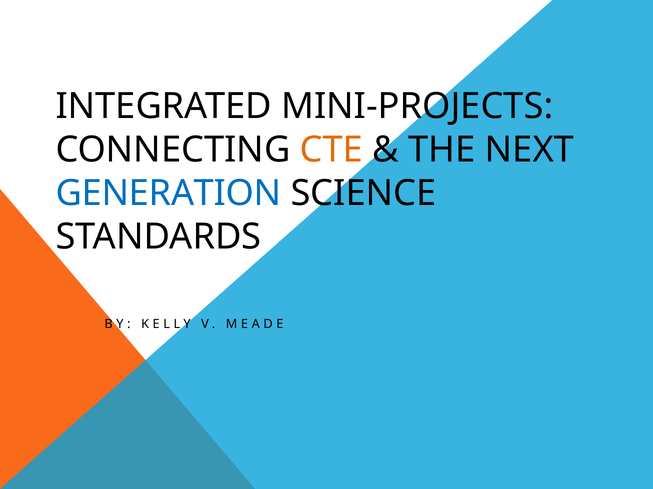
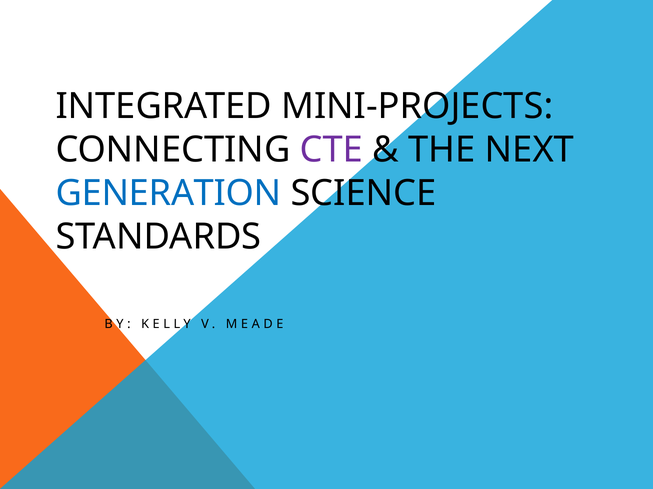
CTE colour: orange -> purple (331, 150)
